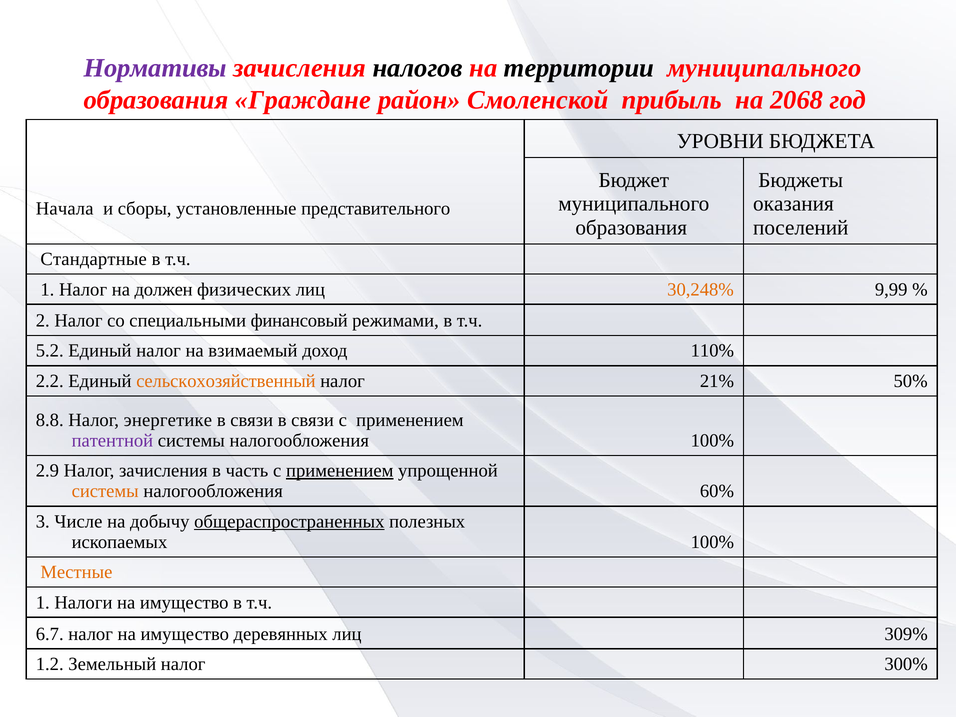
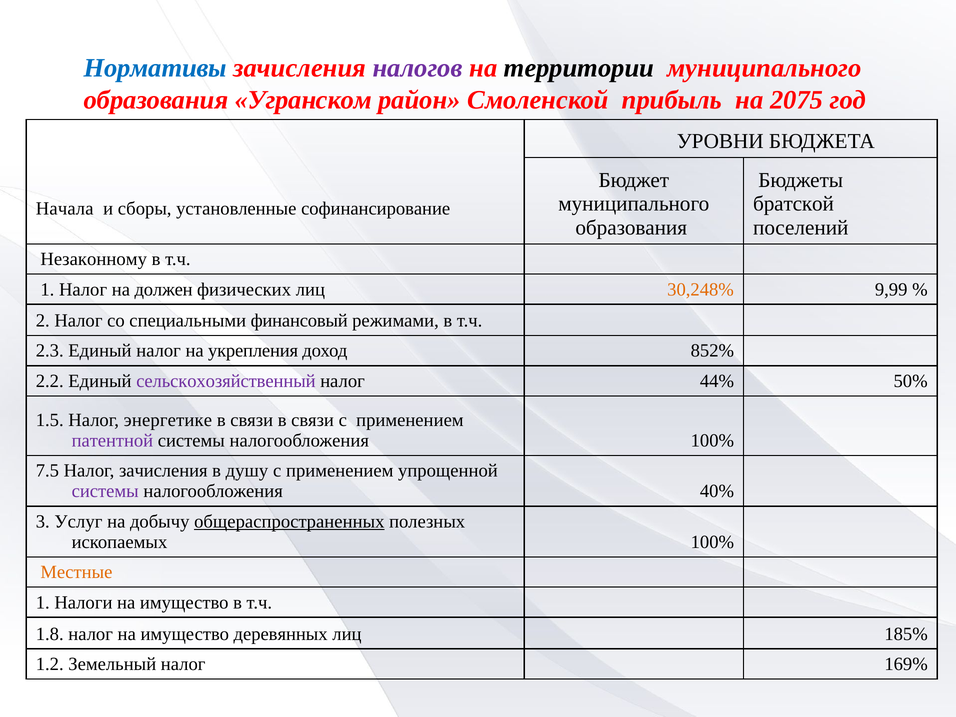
Нормативы colour: purple -> blue (155, 68)
налогов colour: black -> purple (418, 68)
Граждане: Граждане -> Угранском (303, 100)
2068: 2068 -> 2075 (797, 100)
оказания: оказания -> братской (794, 204)
представительного: представительного -> софинансирование (376, 209)
Стандартные: Стандартные -> Незаконному (94, 259)
5.2: 5.2 -> 2.3 (50, 351)
взимаемый: взимаемый -> укрепления (253, 351)
110%: 110% -> 852% (712, 351)
сельскохозяйственный colour: orange -> purple (226, 381)
21%: 21% -> 44% (717, 381)
8.8: 8.8 -> 1.5 (50, 420)
2.9: 2.9 -> 7.5 (47, 471)
часть: часть -> душу (247, 471)
применением underline: present -> none (340, 471)
системы colour: orange -> purple (105, 491)
60%: 60% -> 40% (717, 491)
Числе: Числе -> Услуг (78, 522)
6.7: 6.7 -> 1.8 (50, 634)
309%: 309% -> 185% (906, 634)
300%: 300% -> 169% (906, 664)
